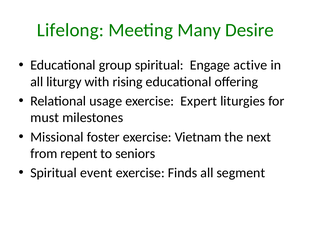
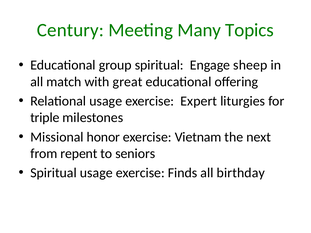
Lifelong: Lifelong -> Century (70, 30)
Desire: Desire -> Topics (250, 30)
active: active -> sheep (250, 65)
liturgy: liturgy -> match (64, 82)
rising: rising -> great (128, 82)
must: must -> triple (45, 118)
foster: foster -> honor (103, 137)
Spiritual event: event -> usage (96, 173)
segment: segment -> birthday (241, 173)
